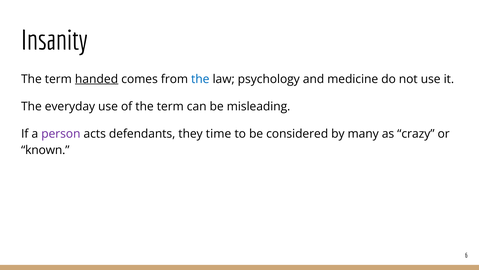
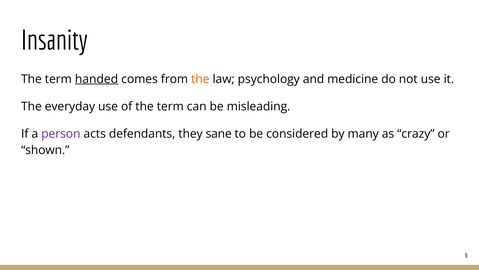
the colour: blue -> orange (200, 79)
time: time -> sane (219, 133)
known: known -> shown (45, 150)
